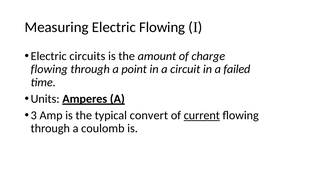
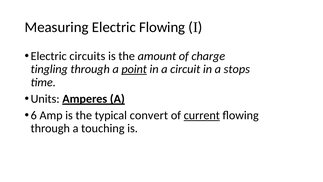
flowing: flowing -> tingling (49, 69)
point underline: none -> present (134, 69)
failed: failed -> stops (237, 69)
3: 3 -> 6 (34, 115)
coulomb: coulomb -> touching (103, 128)
